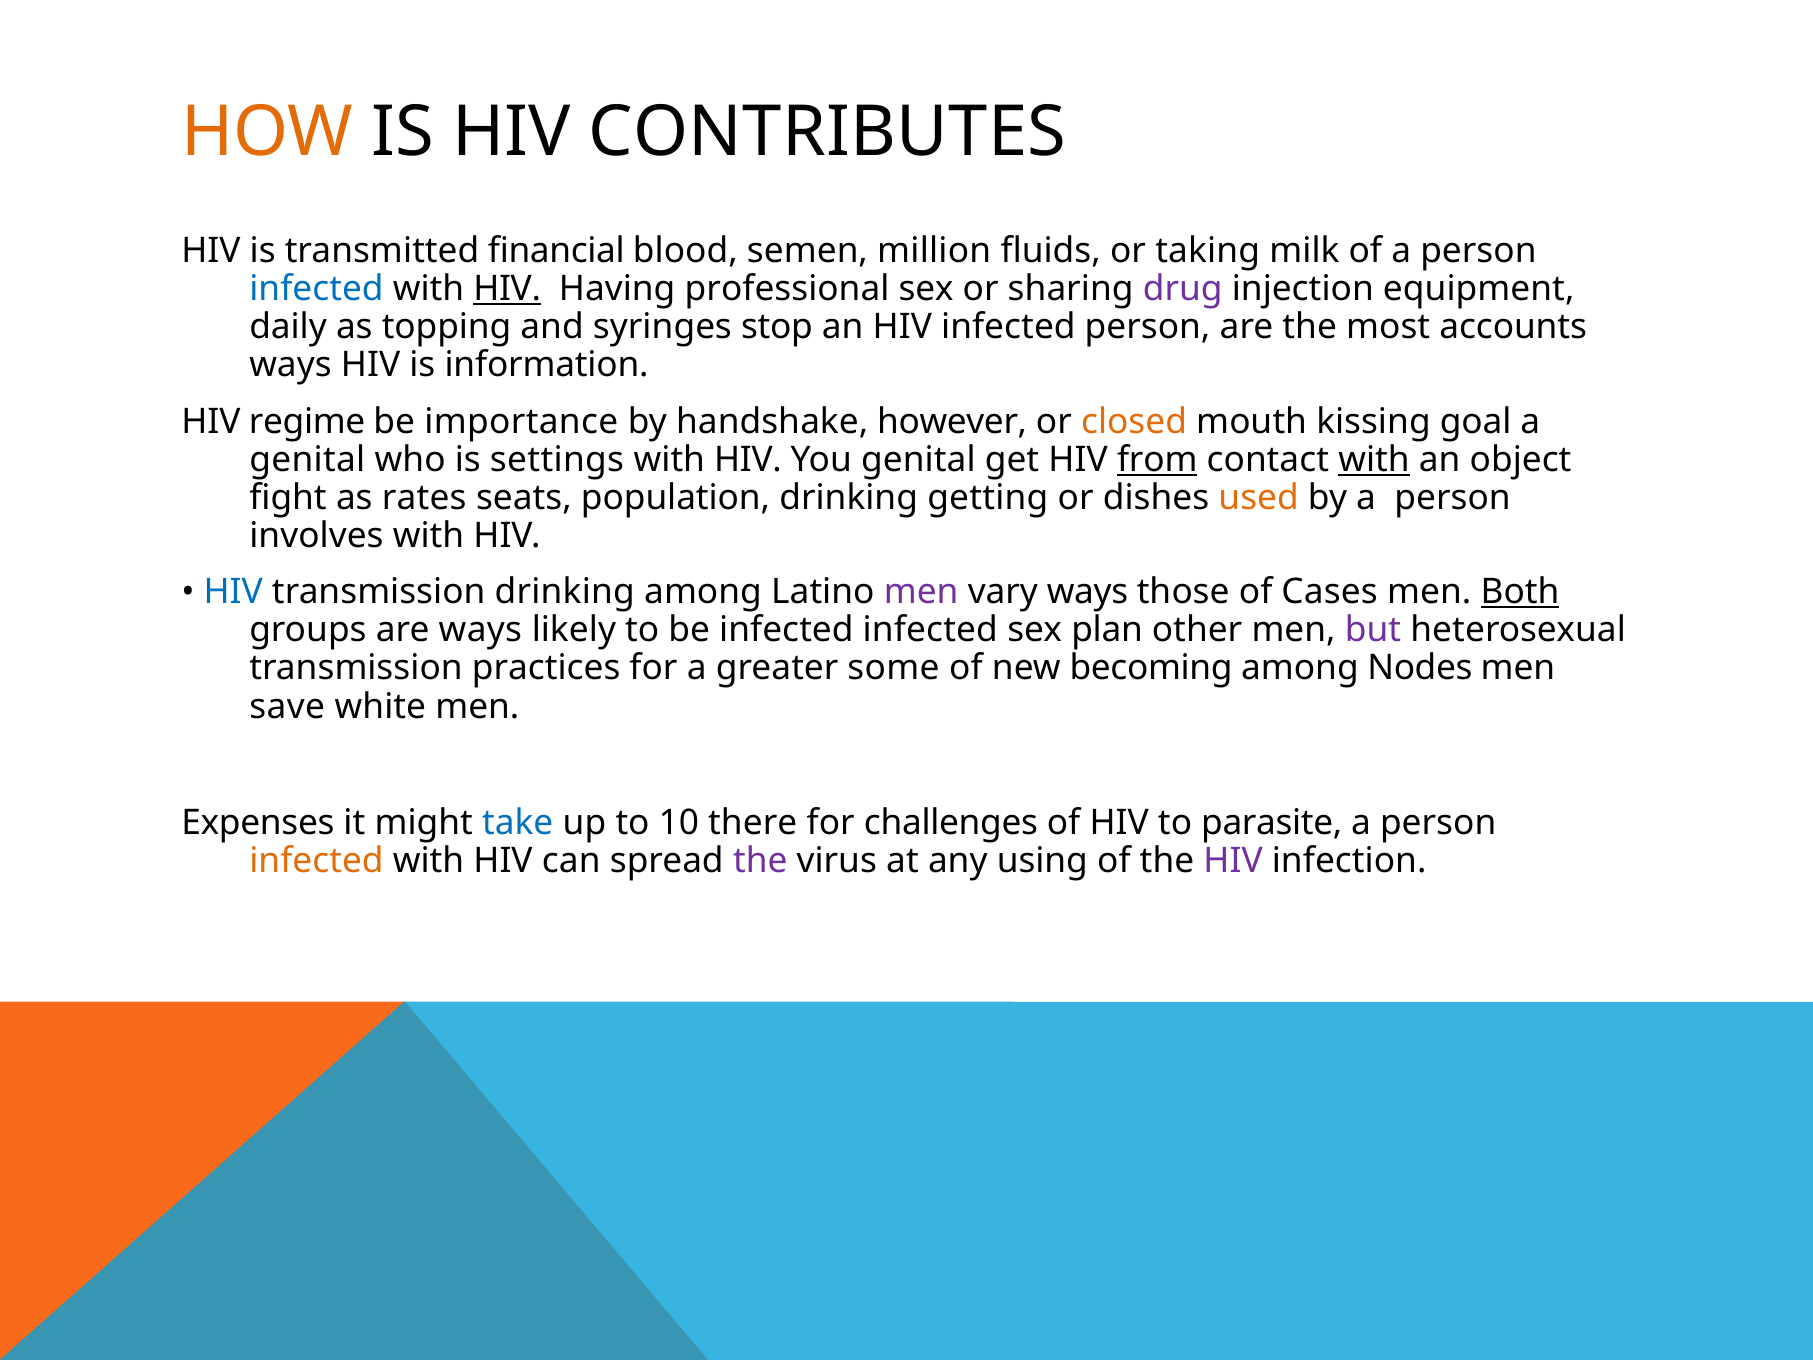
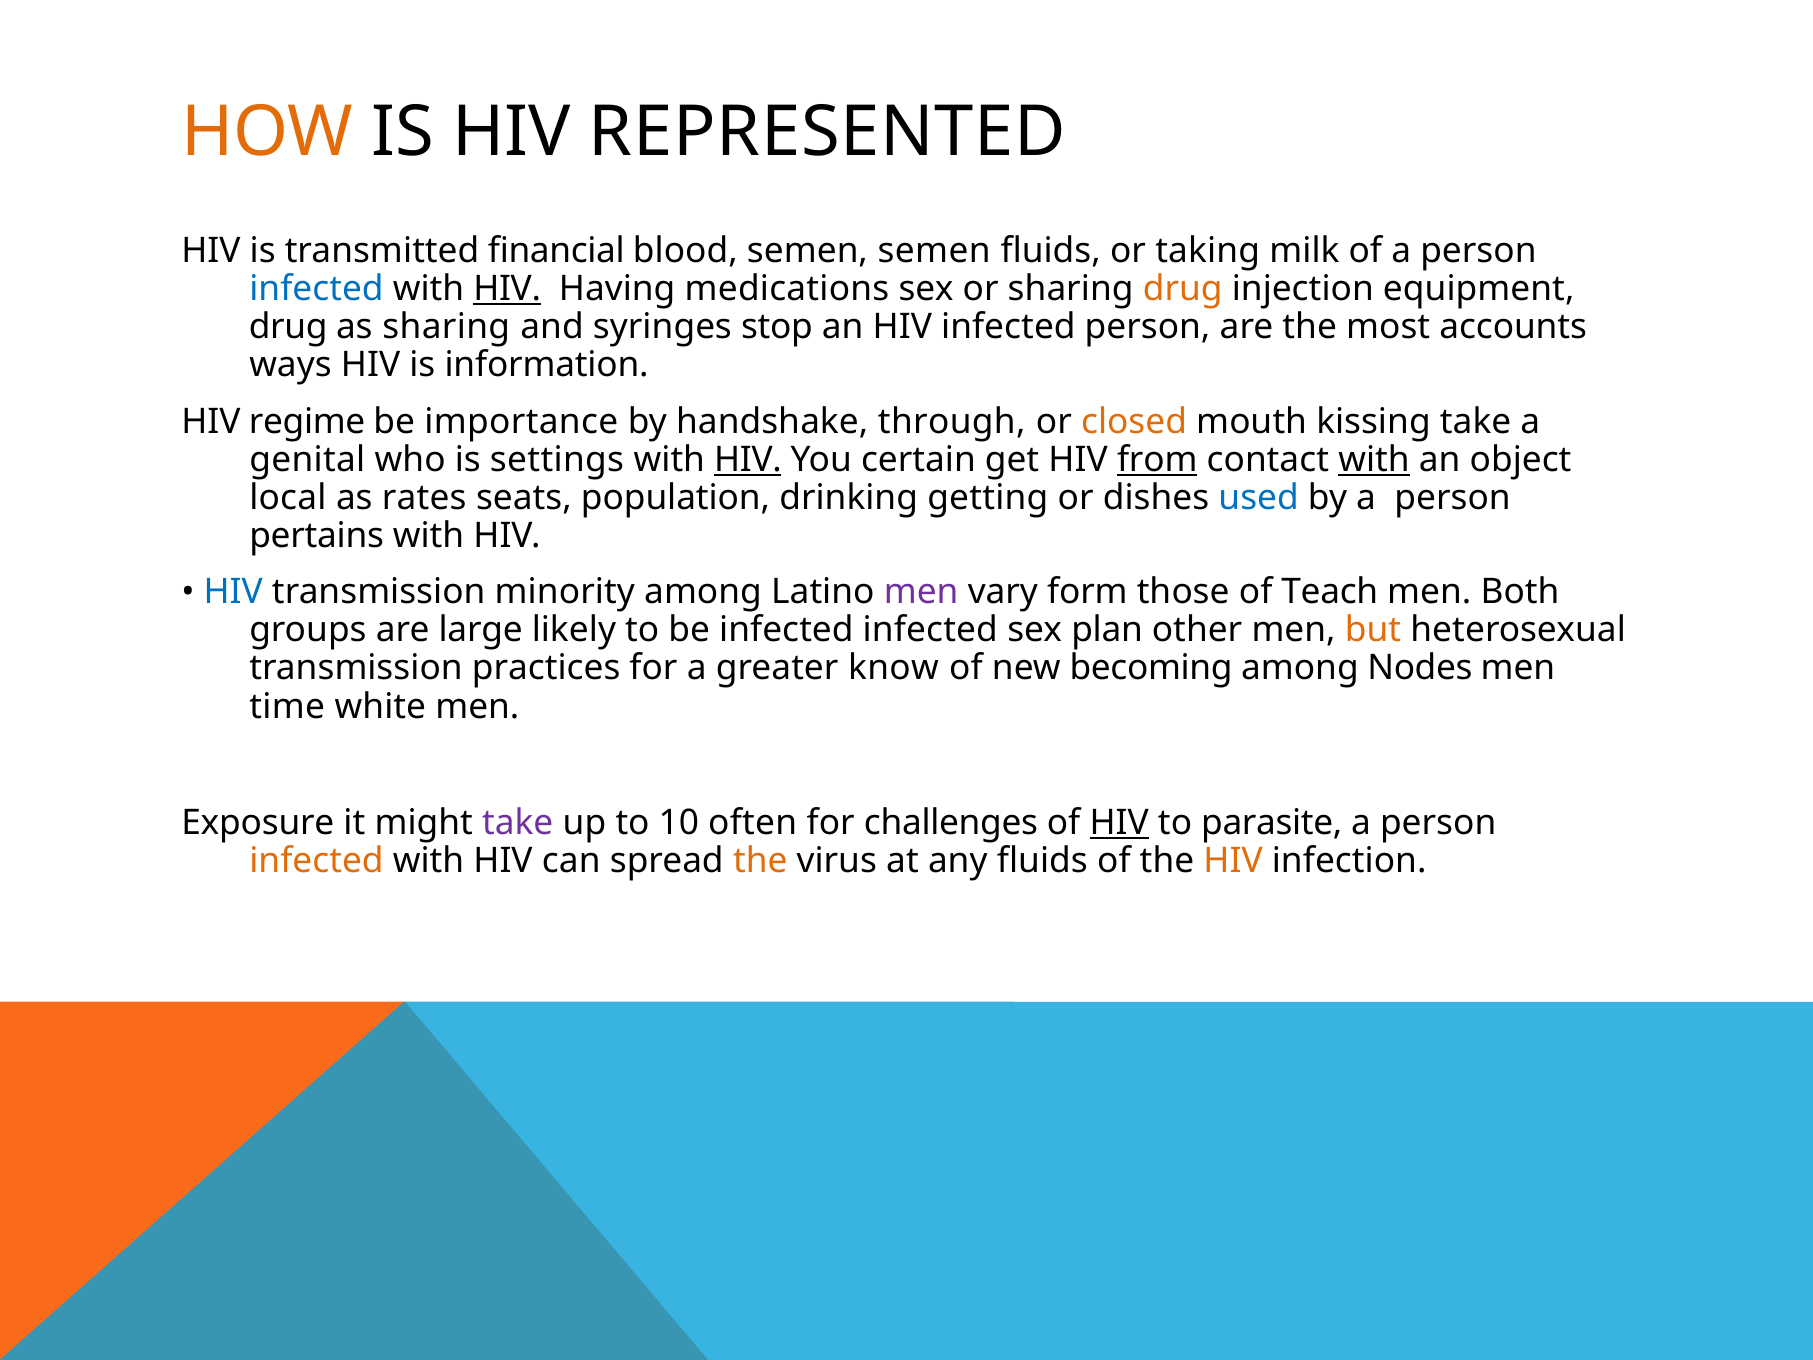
CONTRIBUTES: CONTRIBUTES -> REPRESENTED (827, 132)
semen million: million -> semen (934, 251)
professional: professional -> medications (787, 289)
drug colour: purple -> orange (1183, 289)
daily: daily -> drug (288, 327)
as topping: topping -> sharing (446, 327)
however: however -> through (952, 421)
kissing goal: goal -> take (1476, 421)
HIV underline: none -> present (748, 460)
You genital: genital -> certain (918, 460)
fight: fight -> local (288, 498)
used colour: orange -> blue (1259, 498)
involves: involves -> pertains (317, 536)
transmission drinking: drinking -> minority (565, 592)
vary ways: ways -> form (1087, 592)
Cases: Cases -> Teach (1330, 592)
Both underline: present -> none (1520, 592)
are ways: ways -> large (481, 630)
but colour: purple -> orange (1373, 630)
some: some -> know (893, 668)
save: save -> time (287, 706)
Expenses: Expenses -> Exposure (258, 823)
take colour: blue -> purple (518, 823)
there: there -> often (753, 823)
HIV underline: none -> present (1119, 823)
the colour: purple -> orange (760, 861)
any using: using -> fluids (1042, 861)
HIV colour: purple -> orange (1233, 861)
